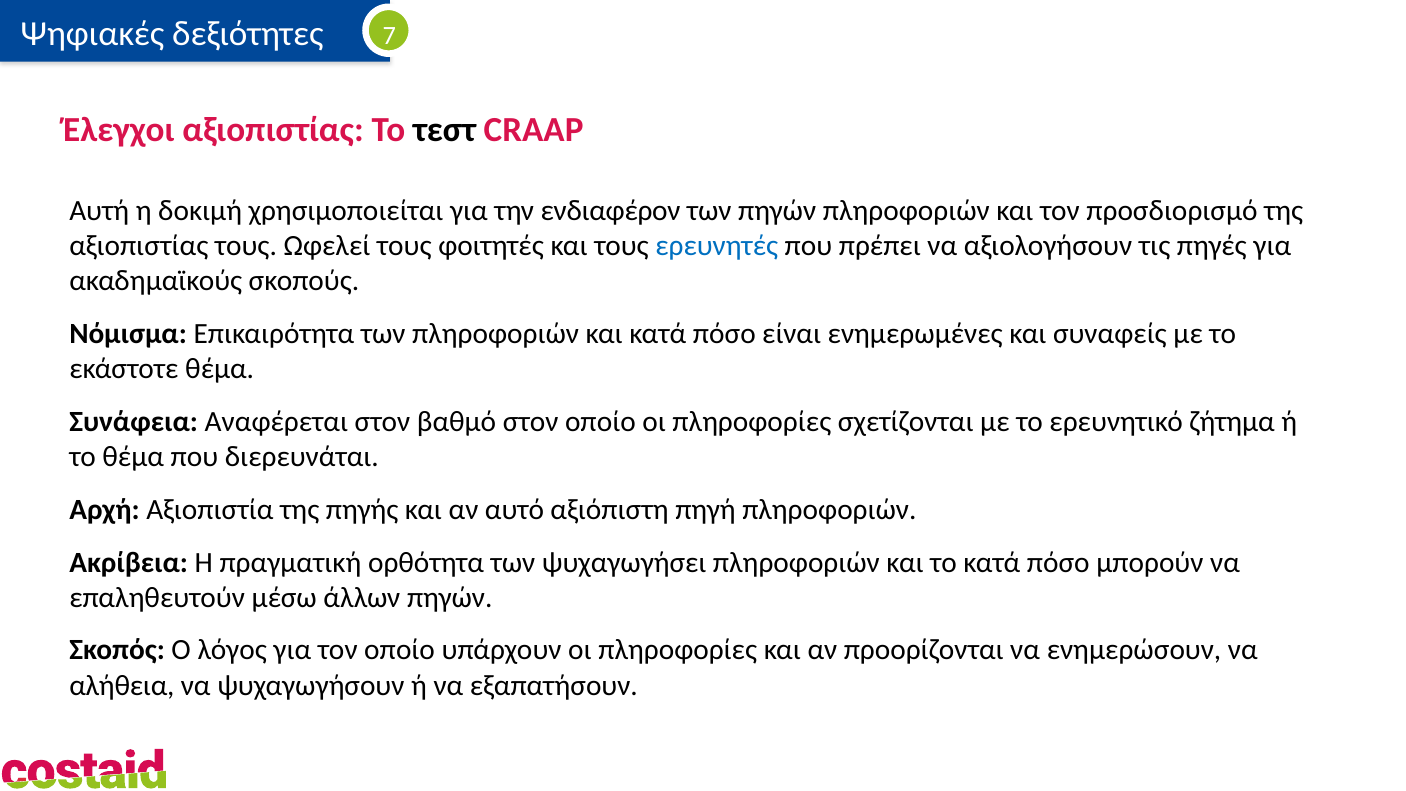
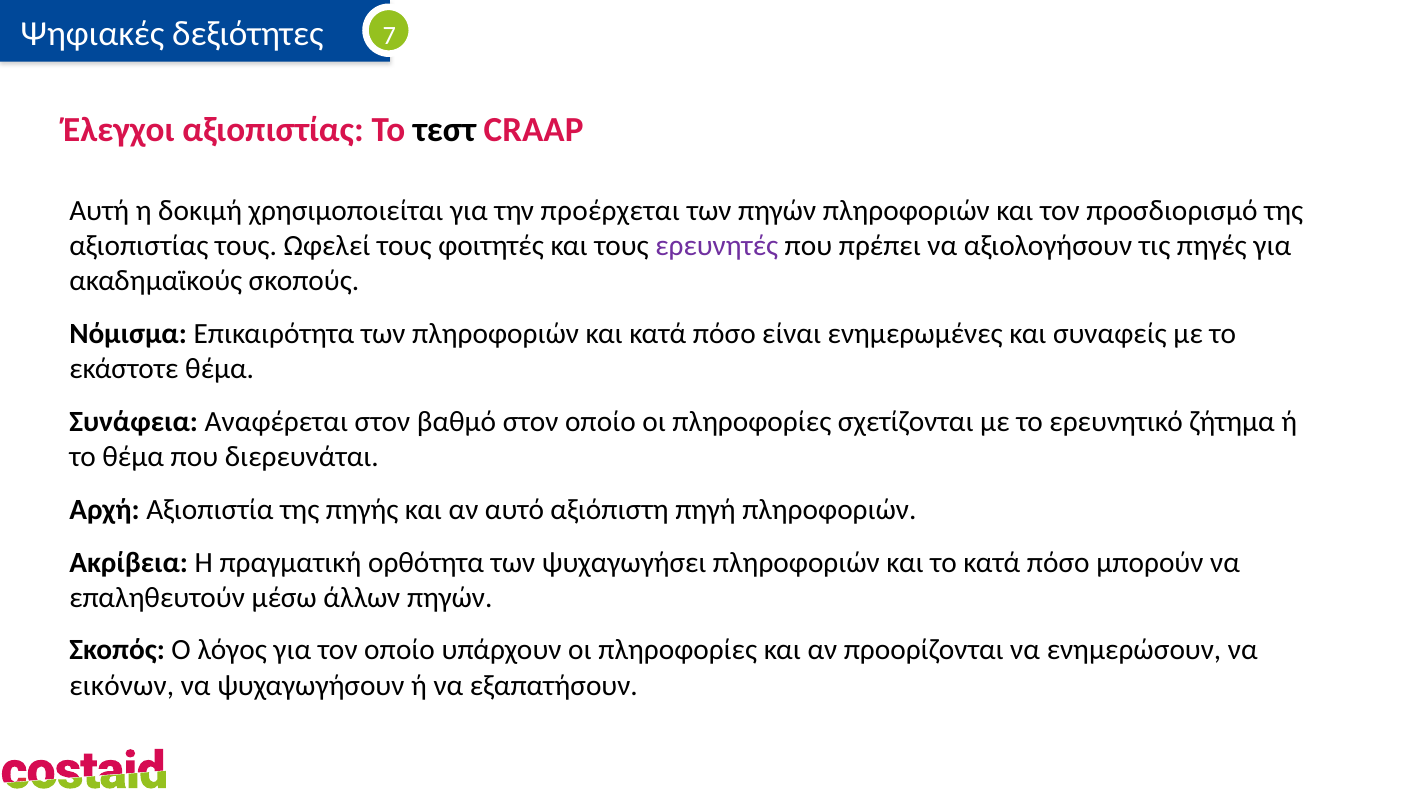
ενδιαφέρον: ενδιαφέρον -> προέρχεται (610, 211)
ερευνητές colour: blue -> purple (717, 246)
αλήθεια: αλήθεια -> εικόνων (122, 685)
